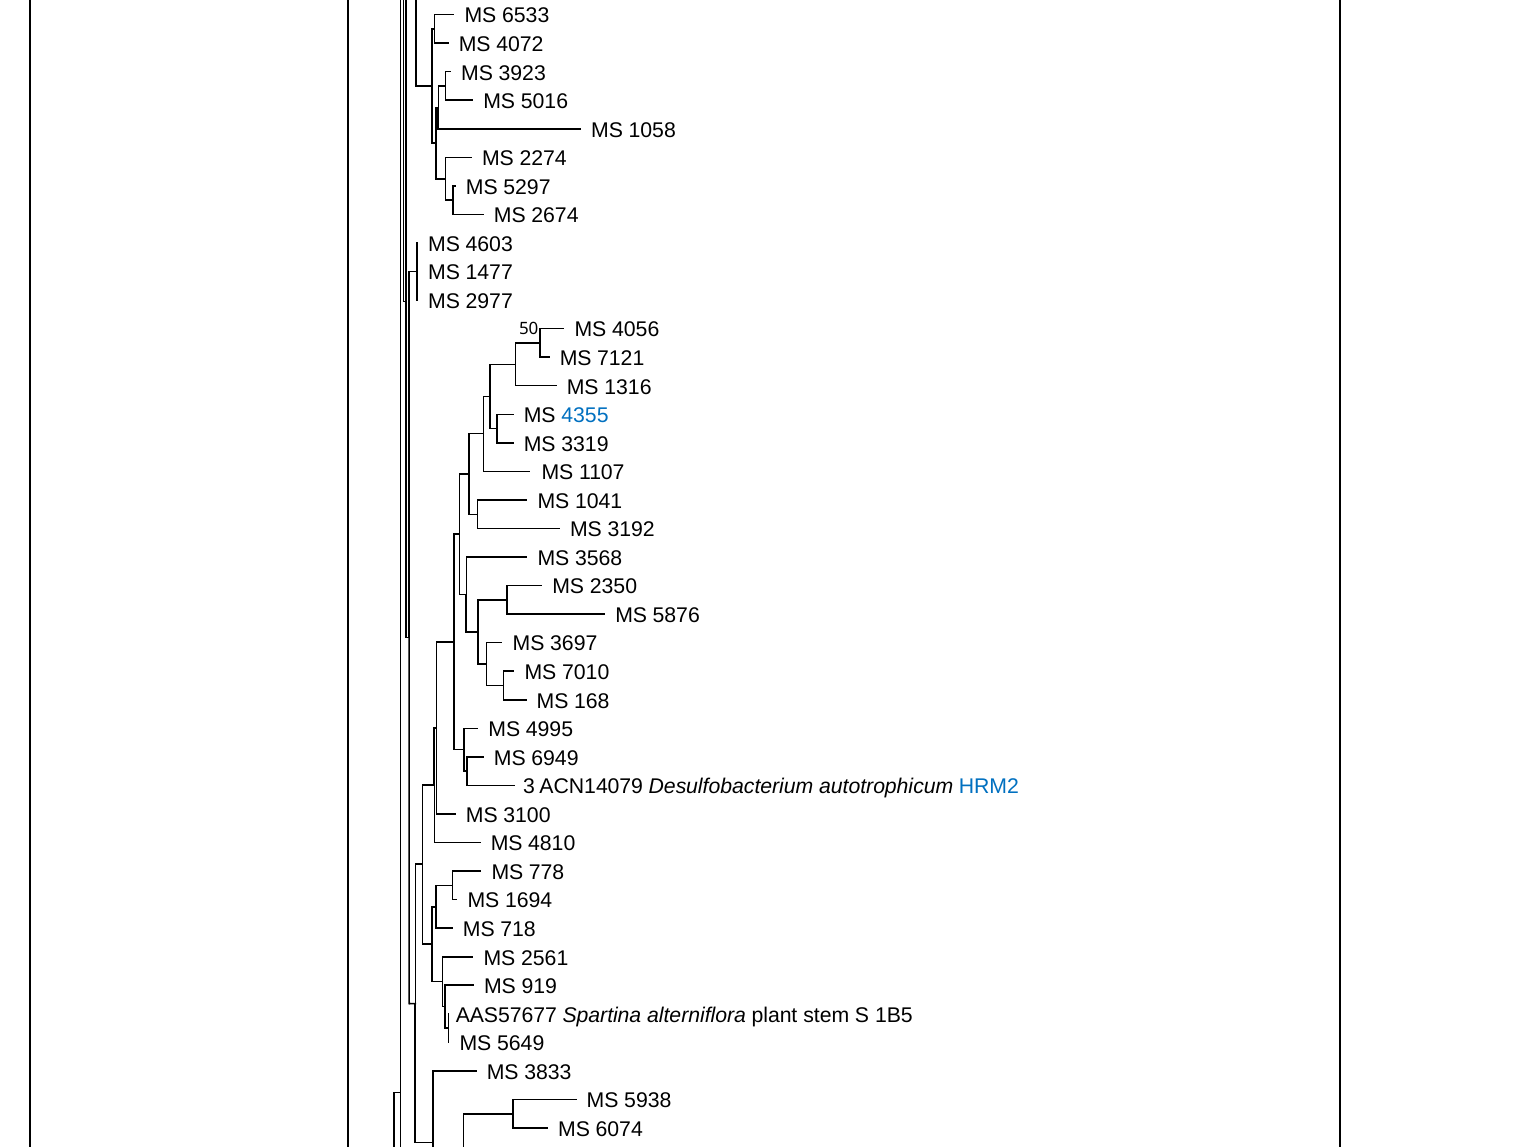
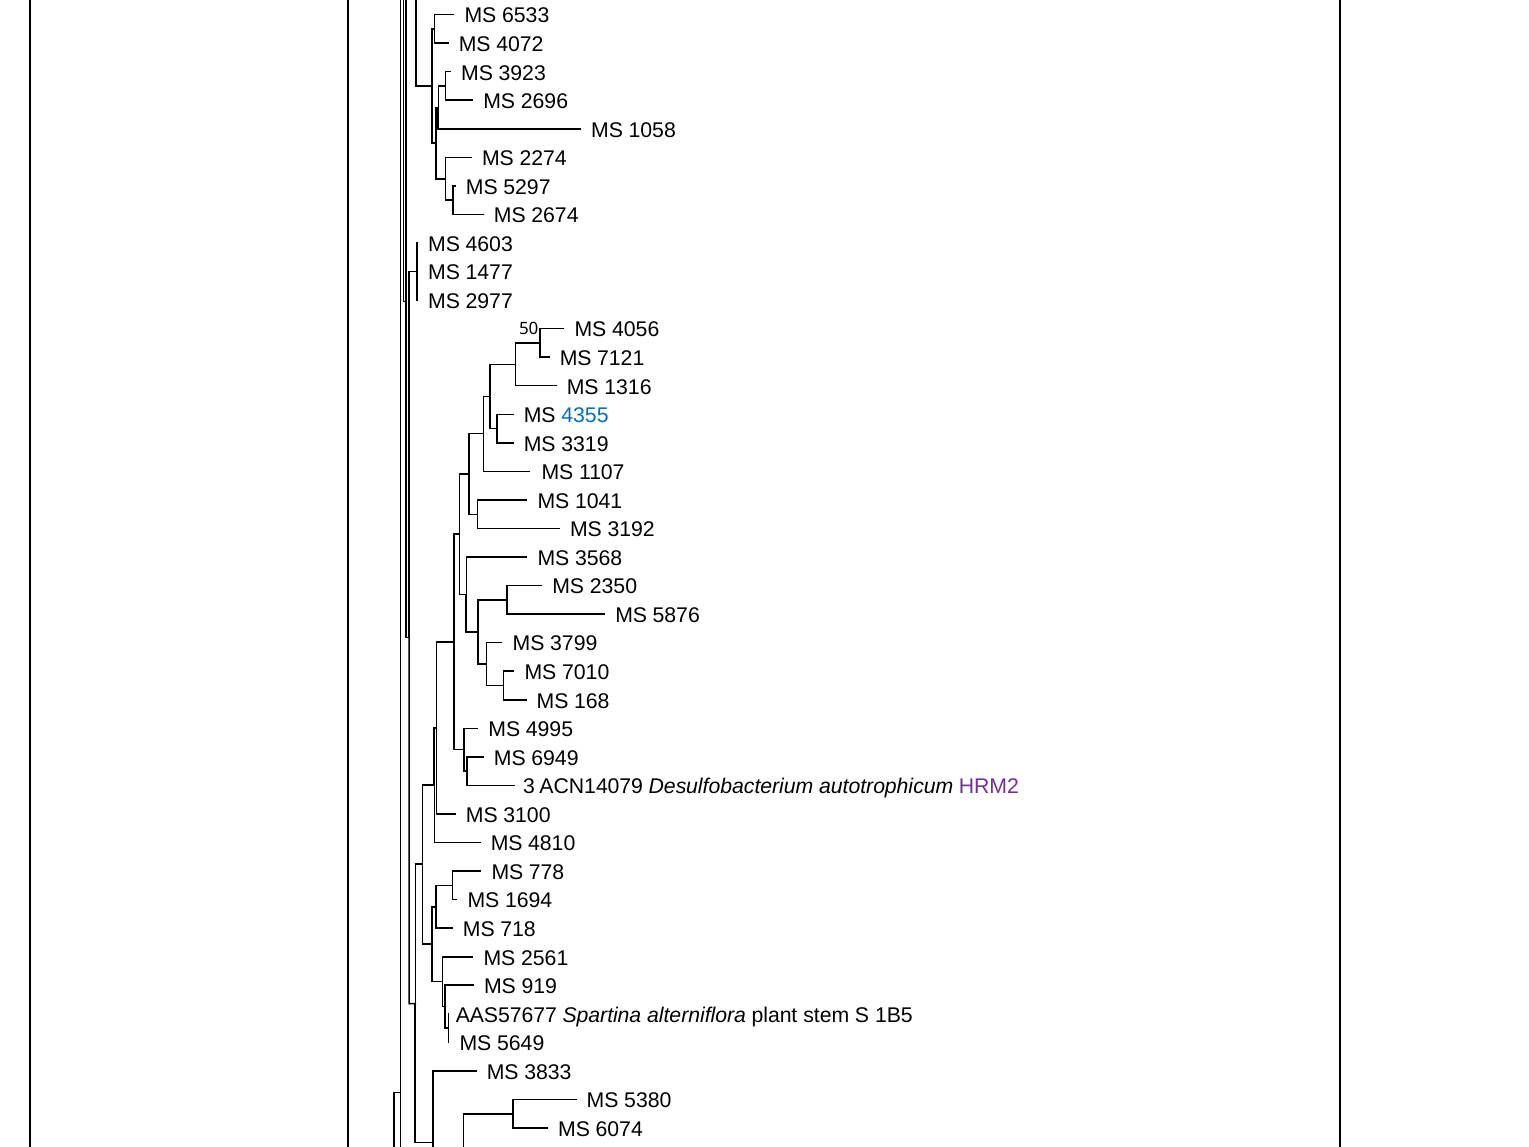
5016: 5016 -> 2696 (544, 102)
3697: 3697 -> 3799 (574, 644)
HRM2 colour: blue -> purple (989, 787)
5938: 5938 -> 5380 (648, 1101)
